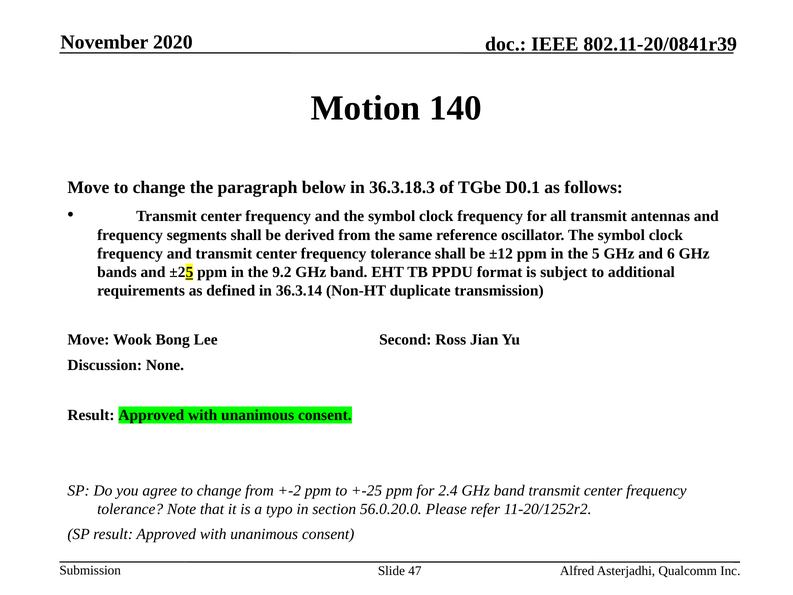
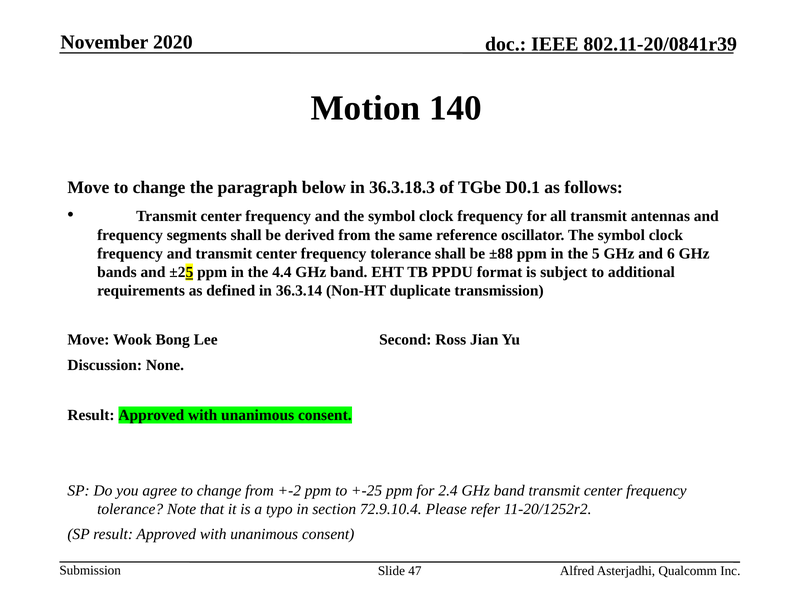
±12: ±12 -> ±88 (501, 254)
9.2: 9.2 -> 4.4 (282, 272)
56.0.20.0: 56.0.20.0 -> 72.9.10.4 (391, 509)
